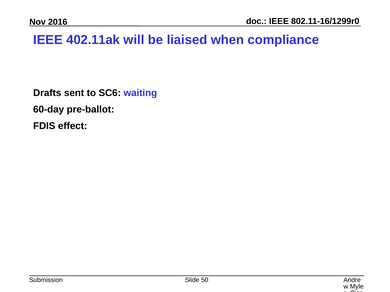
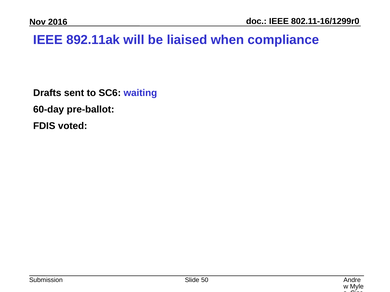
402.11ak: 402.11ak -> 892.11ak (93, 40)
effect: effect -> voted (73, 126)
